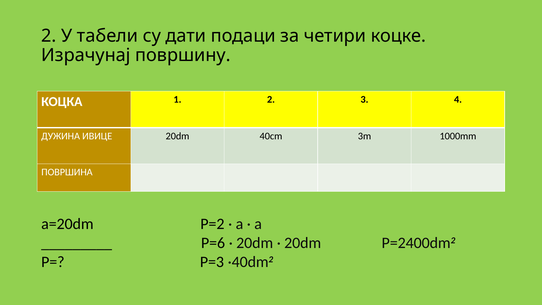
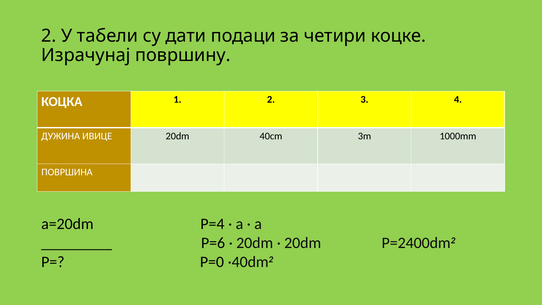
P=2: P=2 -> P=4 (212, 224)
P=3: P=3 -> P=0 (212, 262)
